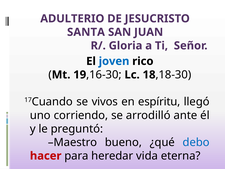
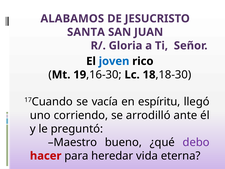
ADULTERIO: ADULTERIO -> ALABAMOS (72, 19)
vivos: vivos -> vacía (105, 102)
debo colour: blue -> purple (196, 142)
